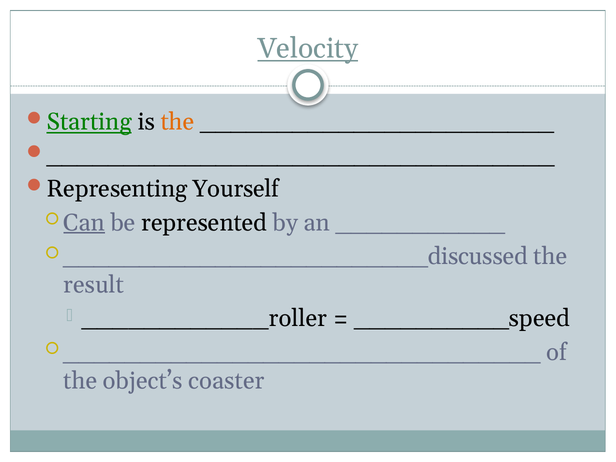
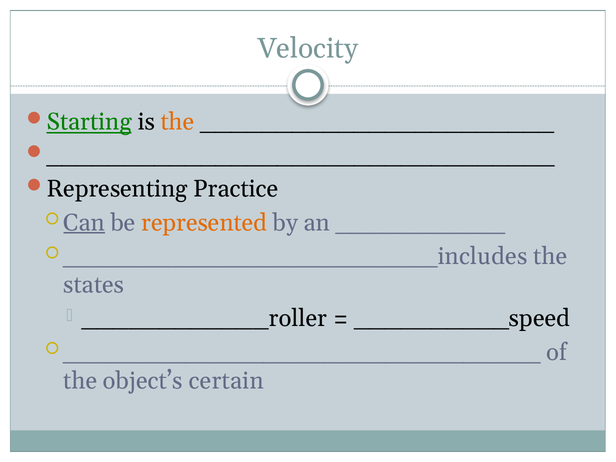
Velocity underline: present -> none (308, 49)
Yourself: Yourself -> Practice (236, 189)
represented colour: black -> orange (204, 223)
________________________discussed: ________________________discussed -> ________________________includes (295, 256)
result: result -> states (94, 285)
coaster: coaster -> certain (226, 381)
